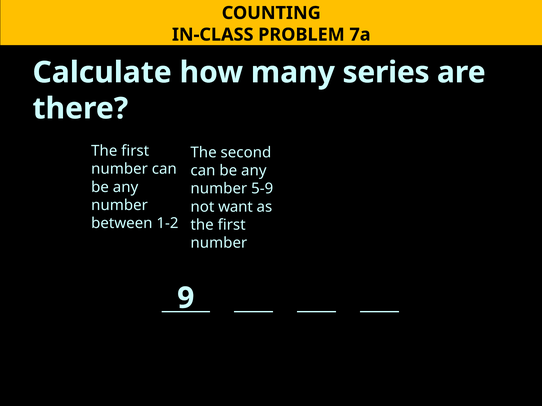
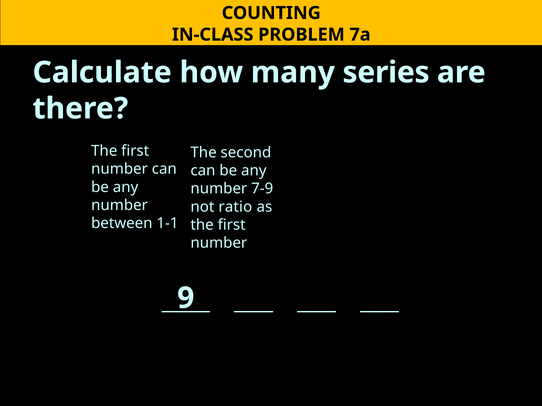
5-9: 5-9 -> 7-9 (262, 189)
want: want -> ratio (235, 207)
1-2: 1-2 -> 1-1 (167, 223)
